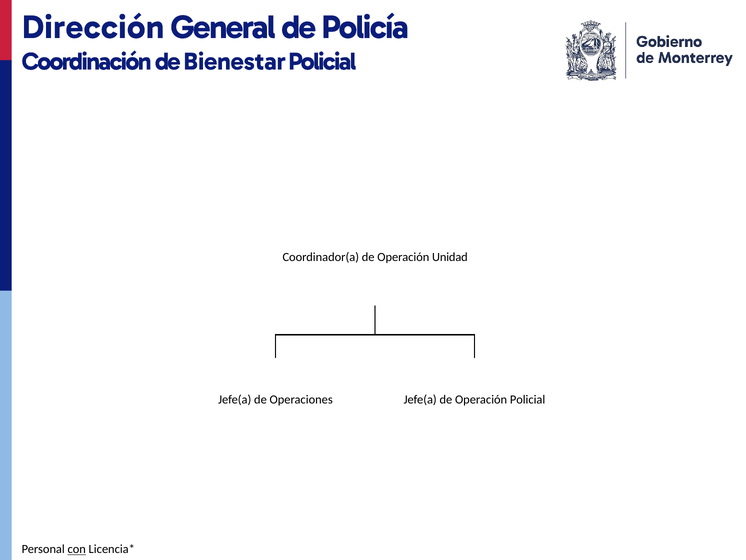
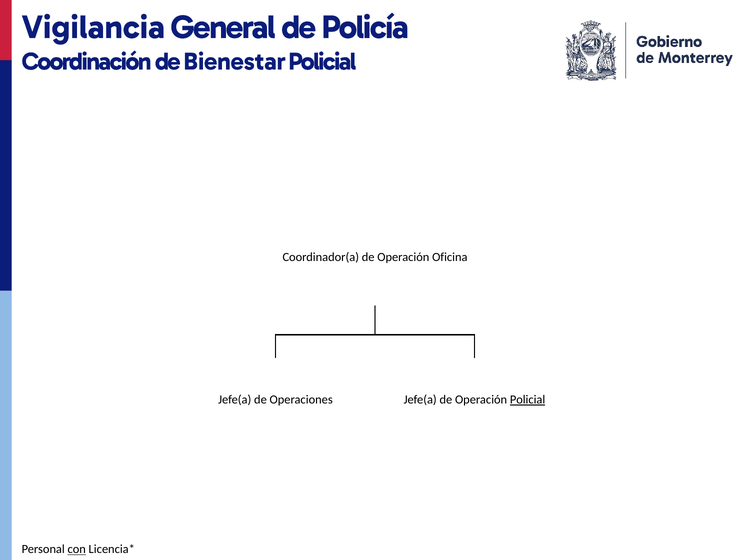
Dirección: Dirección -> Vigilancia (93, 27)
Unidad: Unidad -> Oficina (450, 257)
Policial underline: none -> present (528, 399)
